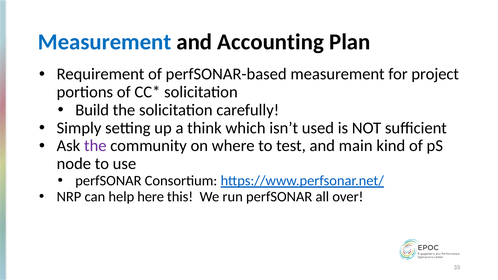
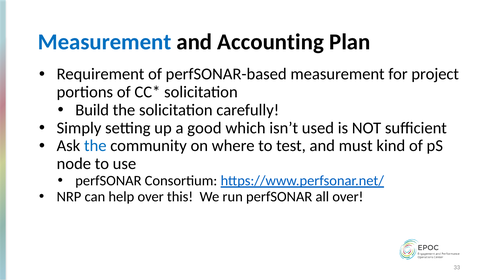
think: think -> good (204, 128)
the colour: purple -> blue (95, 146)
main: main -> must (356, 146)
help here: here -> over (151, 197)
